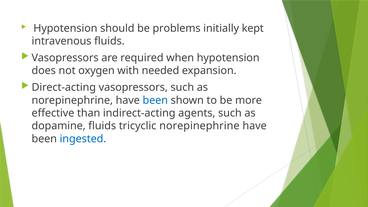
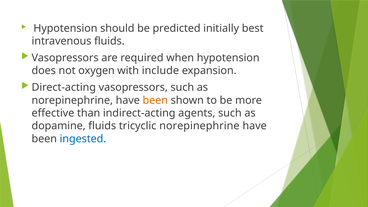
problems: problems -> predicted (177, 28)
kept: kept -> best (253, 28)
needed: needed -> include (160, 71)
been colour: blue -> orange (155, 100)
